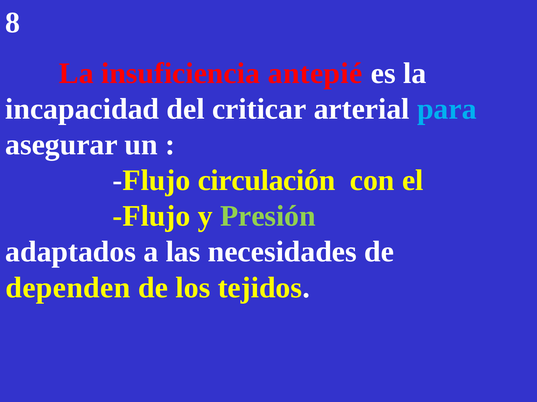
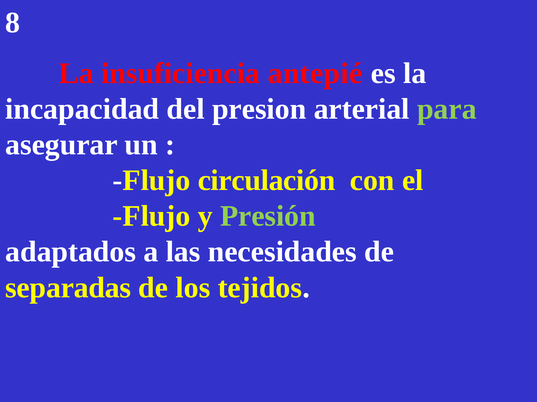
criticar: criticar -> presion (259, 109)
para colour: light blue -> light green (447, 109)
dependen: dependen -> separadas (68, 288)
